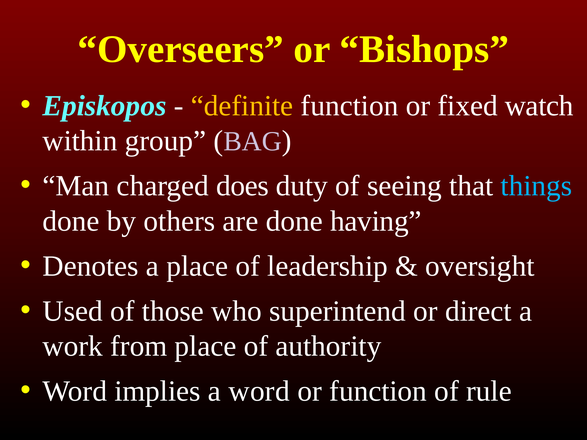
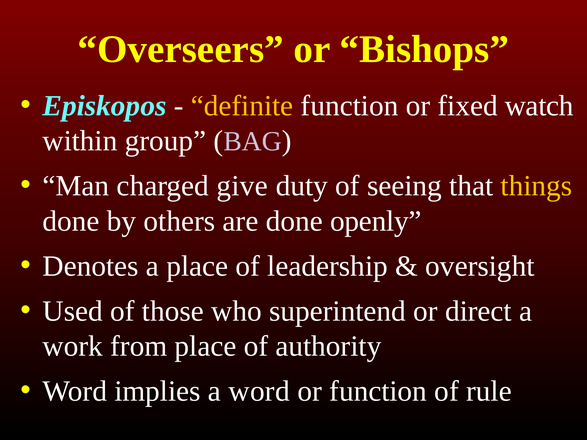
does: does -> give (242, 186)
things colour: light blue -> yellow (536, 186)
having: having -> openly (376, 221)
